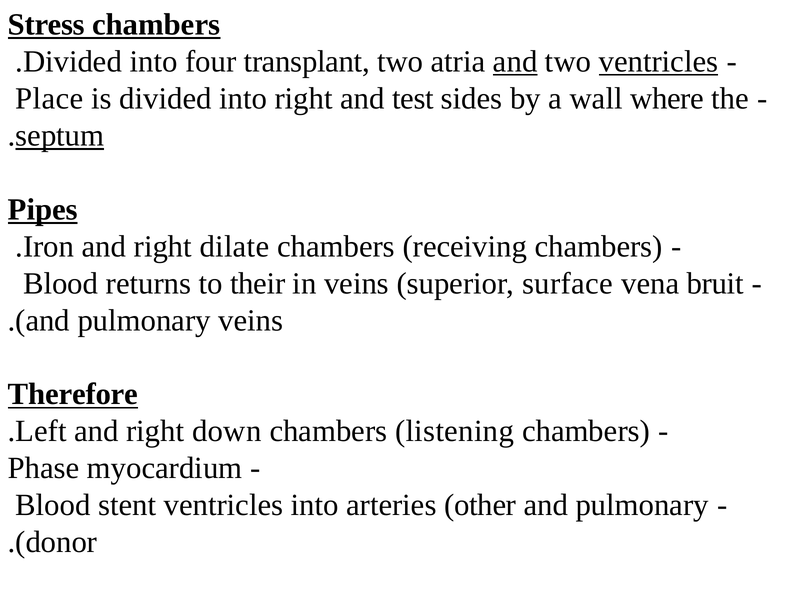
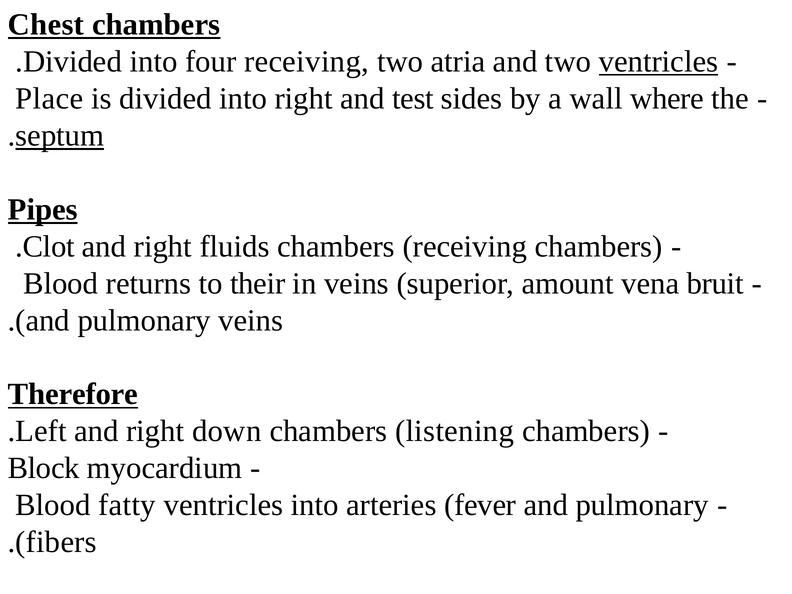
Stress: Stress -> Chest (46, 25)
four transplant: transplant -> receiving (306, 61)
and underline: present -> none (515, 61)
Iron: Iron -> Clot (49, 246)
dilate: dilate -> fluids (235, 246)
surface: surface -> amount (568, 283)
Phase: Phase -> Block (44, 468)
stent: stent -> fatty (127, 505)
other: other -> fever (480, 505)
donor: donor -> fibers (61, 542)
